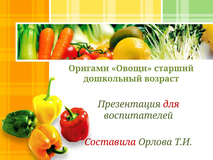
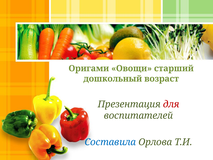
Составила colour: red -> blue (110, 142)
